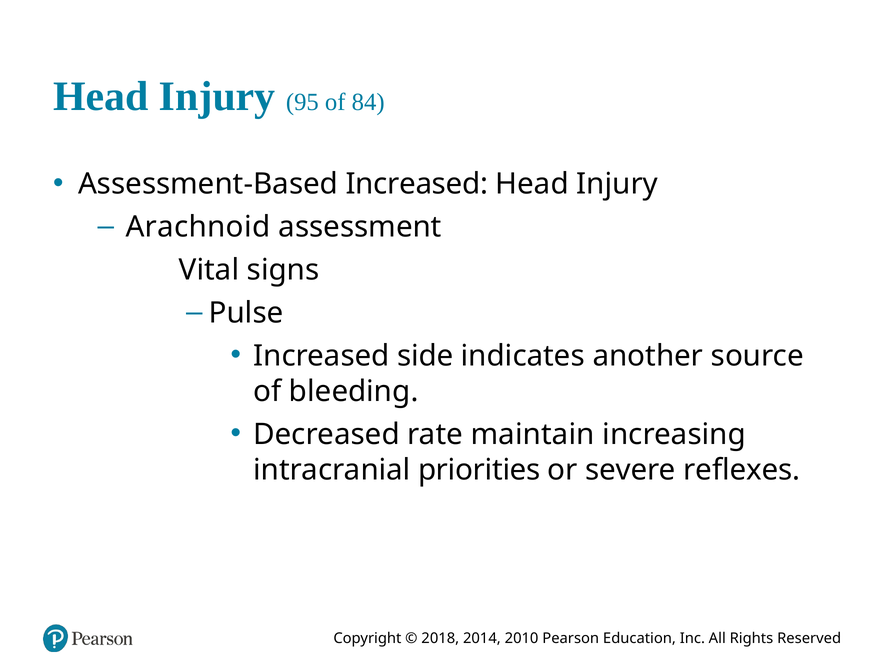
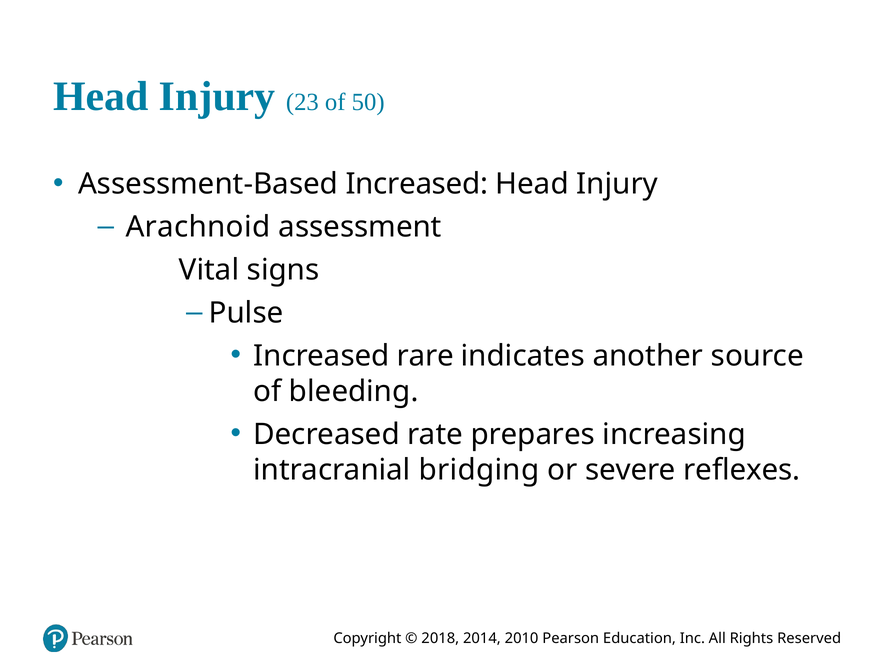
95: 95 -> 23 (302, 102)
84: 84 -> 50 (368, 102)
side: side -> rare (425, 356)
maintain: maintain -> prepares (533, 434)
priorities: priorities -> bridging (479, 470)
